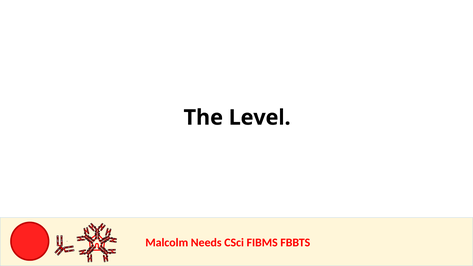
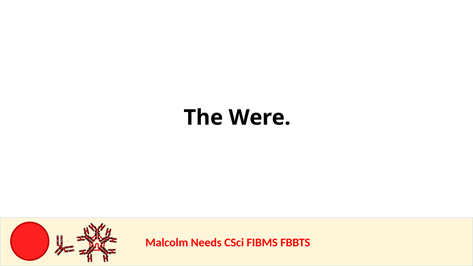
Level: Level -> Were (260, 118)
